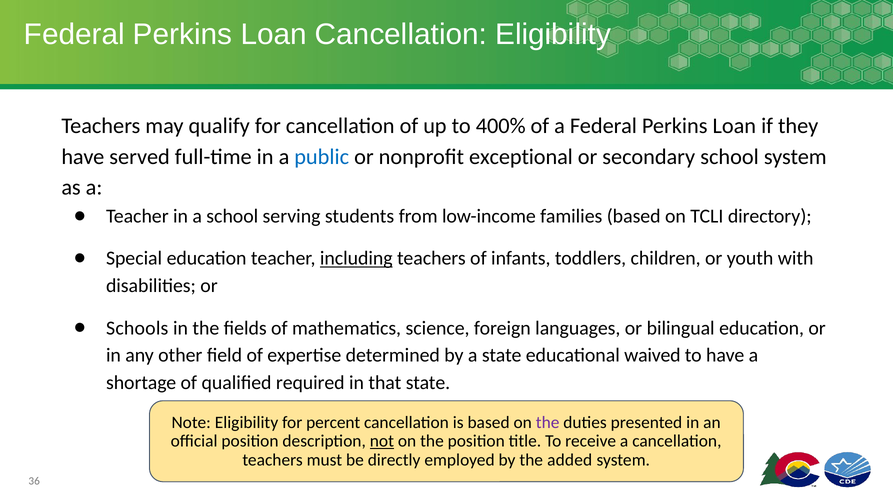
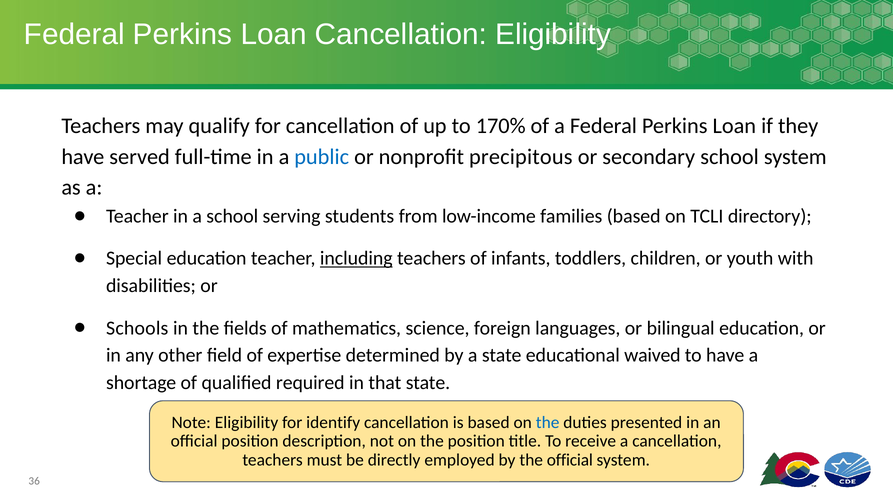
400%: 400% -> 170% (501, 126)
exceptional: exceptional -> precipitous (521, 157)
percent: percent -> identify (333, 423)
the colour: purple -> blue (548, 423)
not underline: present -> none (382, 441)
the added: added -> official (570, 460)
